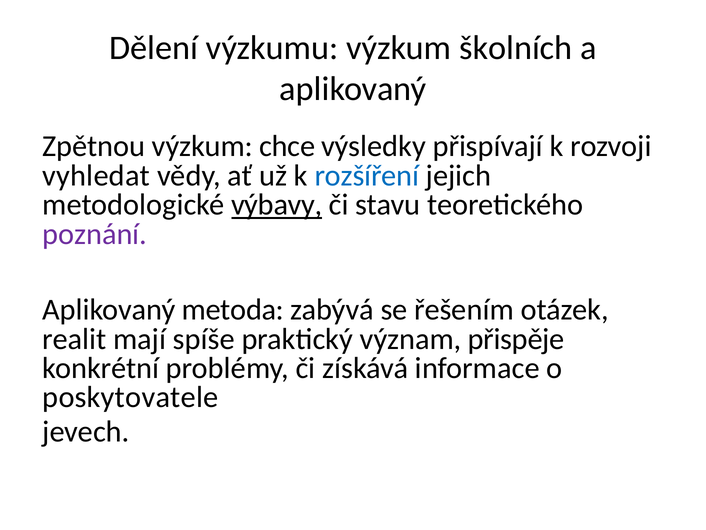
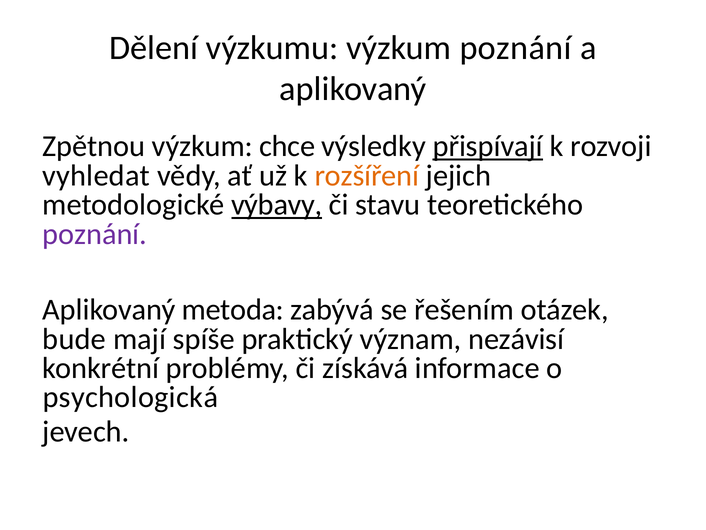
výzkum školních: školních -> poznání (516, 48)
přispívají underline: none -> present (488, 146)
rozšíření colour: blue -> orange (367, 175)
realit: realit -> bude (74, 339)
přispěje: přispěje -> nezávisí (516, 339)
poskytovatele: poskytovatele -> psychologická (130, 397)
